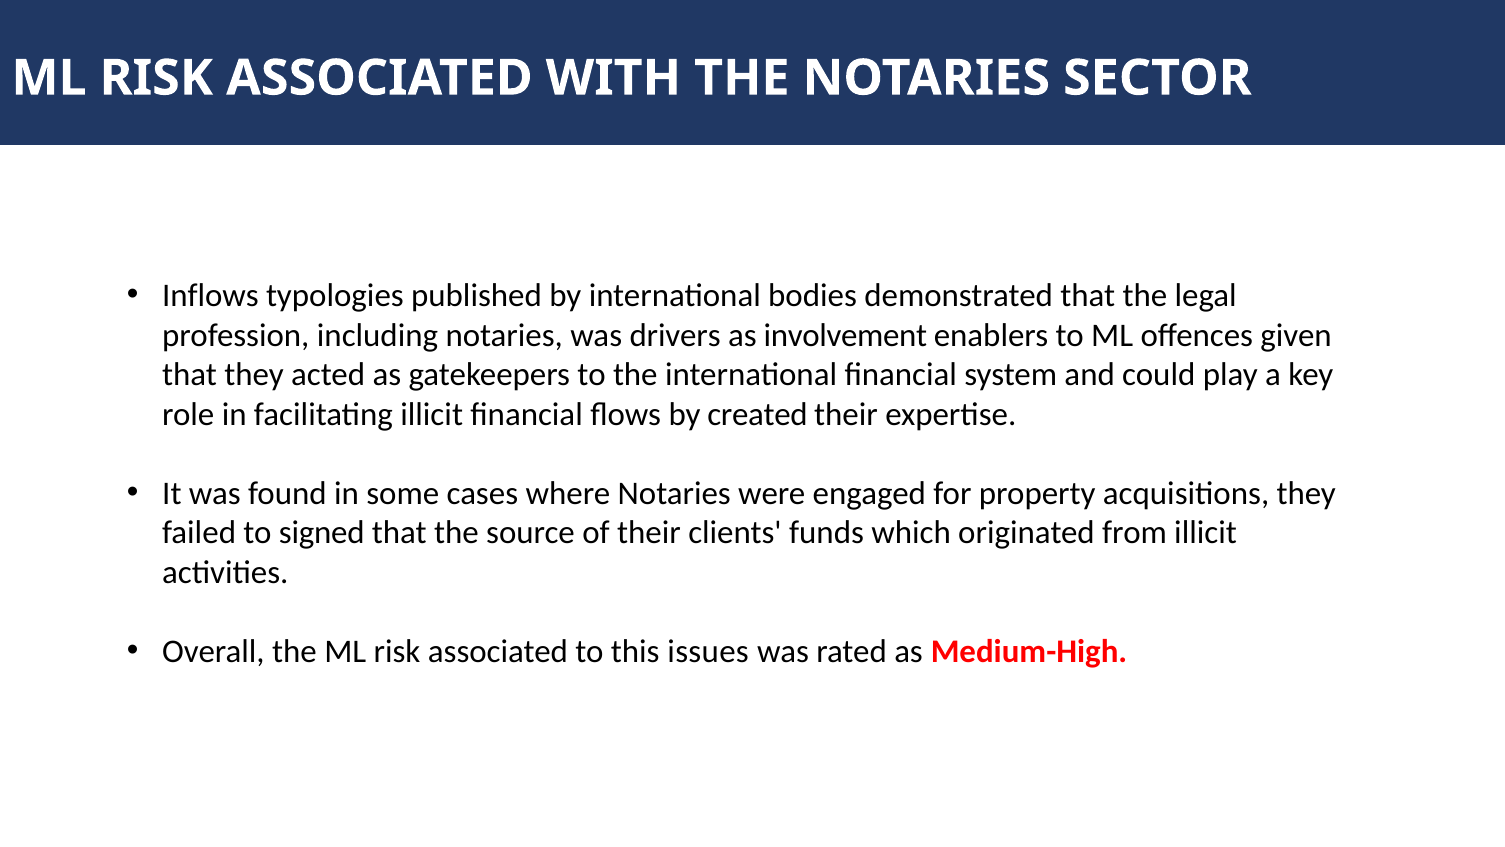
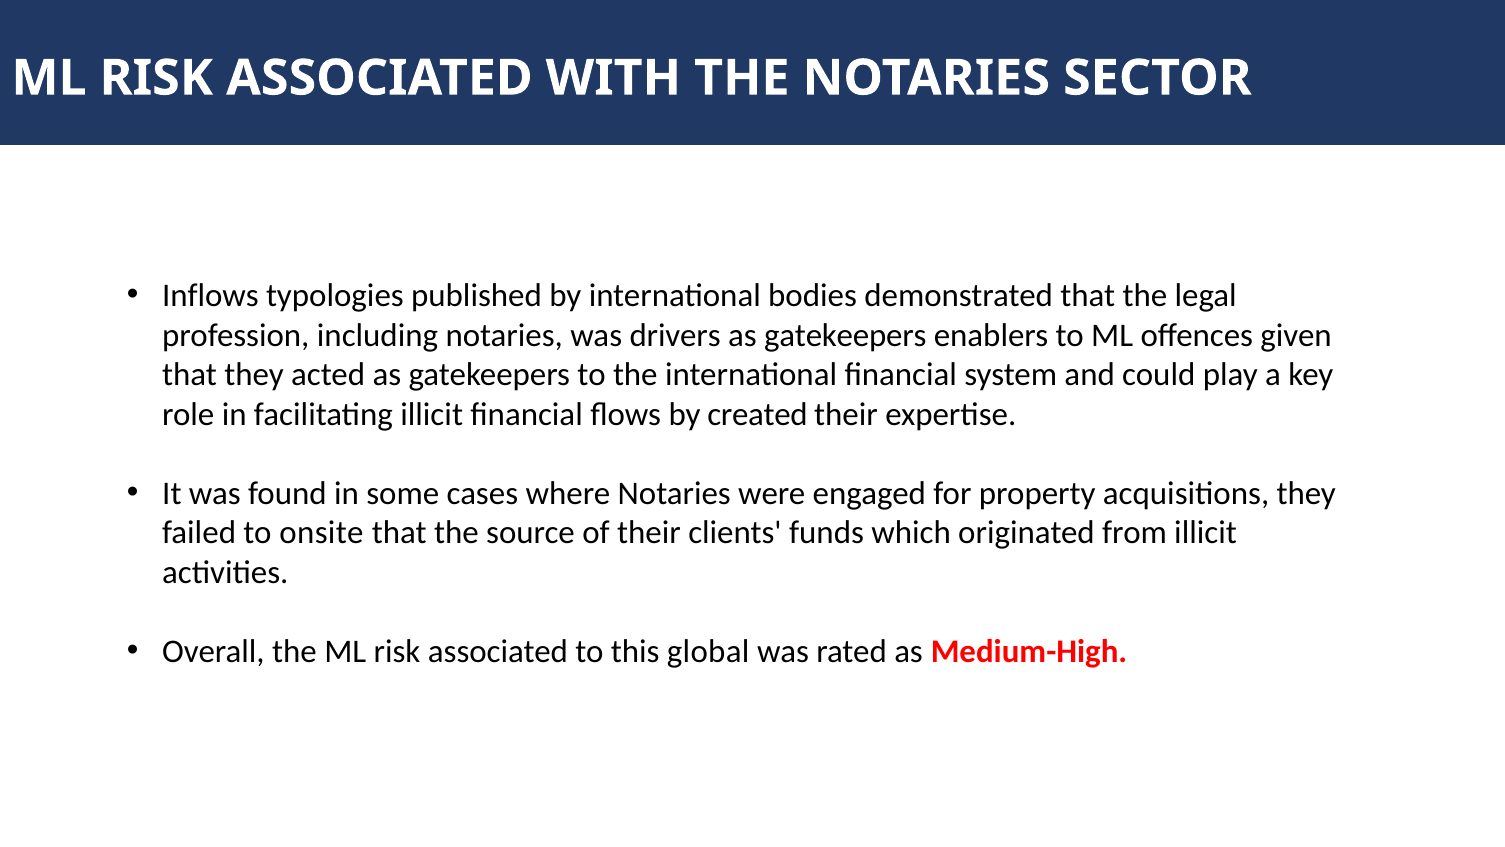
involvement: involvement -> gatekeepers (845, 335)
signed: signed -> onsite (322, 533)
issues: issues -> global (708, 651)
